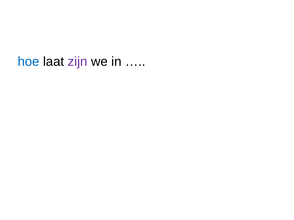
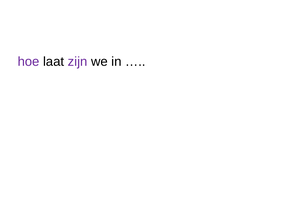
hoe colour: blue -> purple (29, 62)
